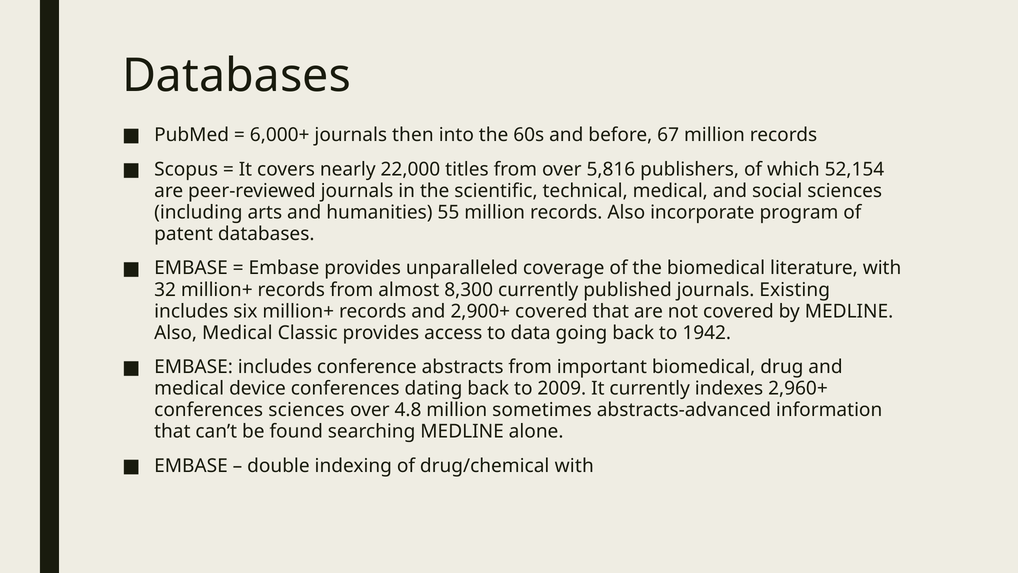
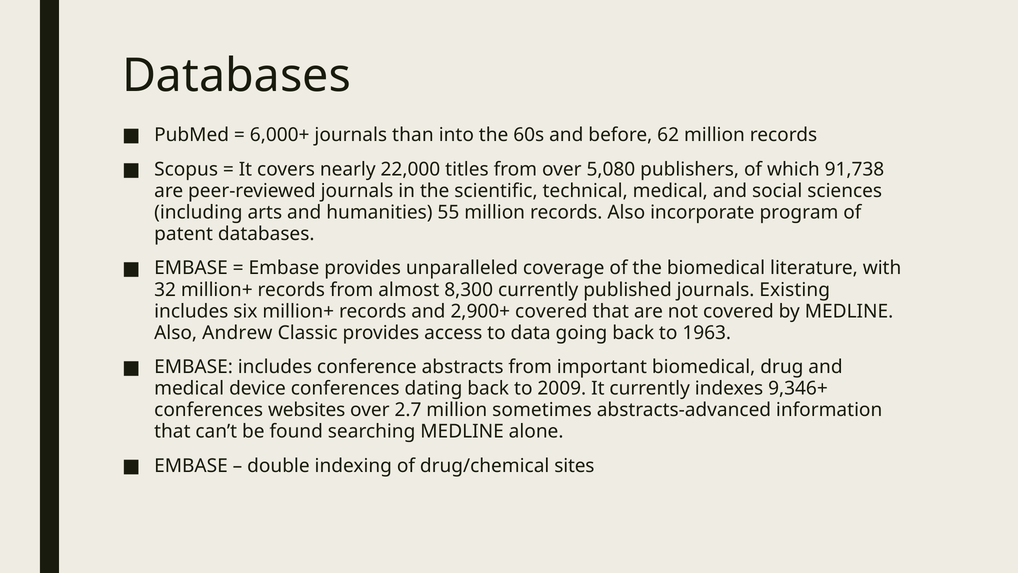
then: then -> than (413, 135)
67: 67 -> 62 (668, 135)
5,816: 5,816 -> 5,080 (611, 169)
52,154: 52,154 -> 91,738 (854, 169)
Also Medical: Medical -> Andrew (237, 333)
1942: 1942 -> 1963 (707, 333)
2,960+: 2,960+ -> 9,346+ (798, 388)
conferences sciences: sciences -> websites (307, 410)
4.8: 4.8 -> 2.7 (408, 410)
drug/chemical with: with -> sites (574, 466)
